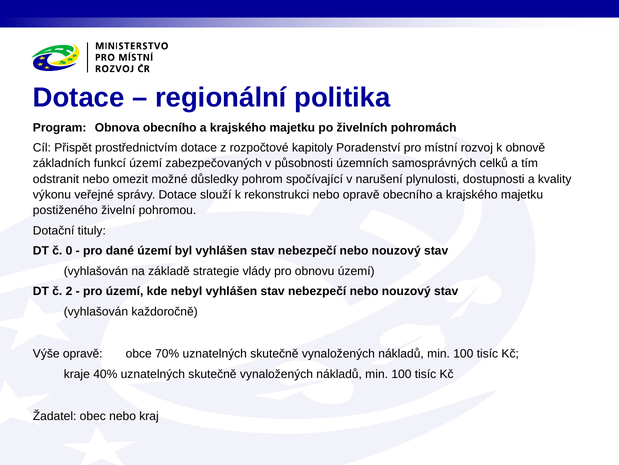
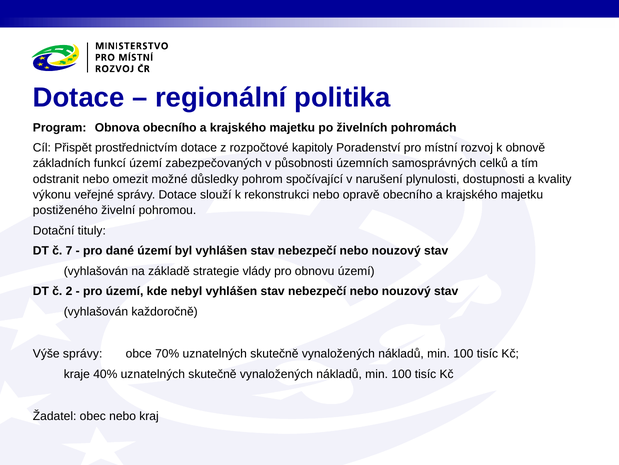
0: 0 -> 7 (69, 250)
Výše opravě: opravě -> správy (83, 353)
